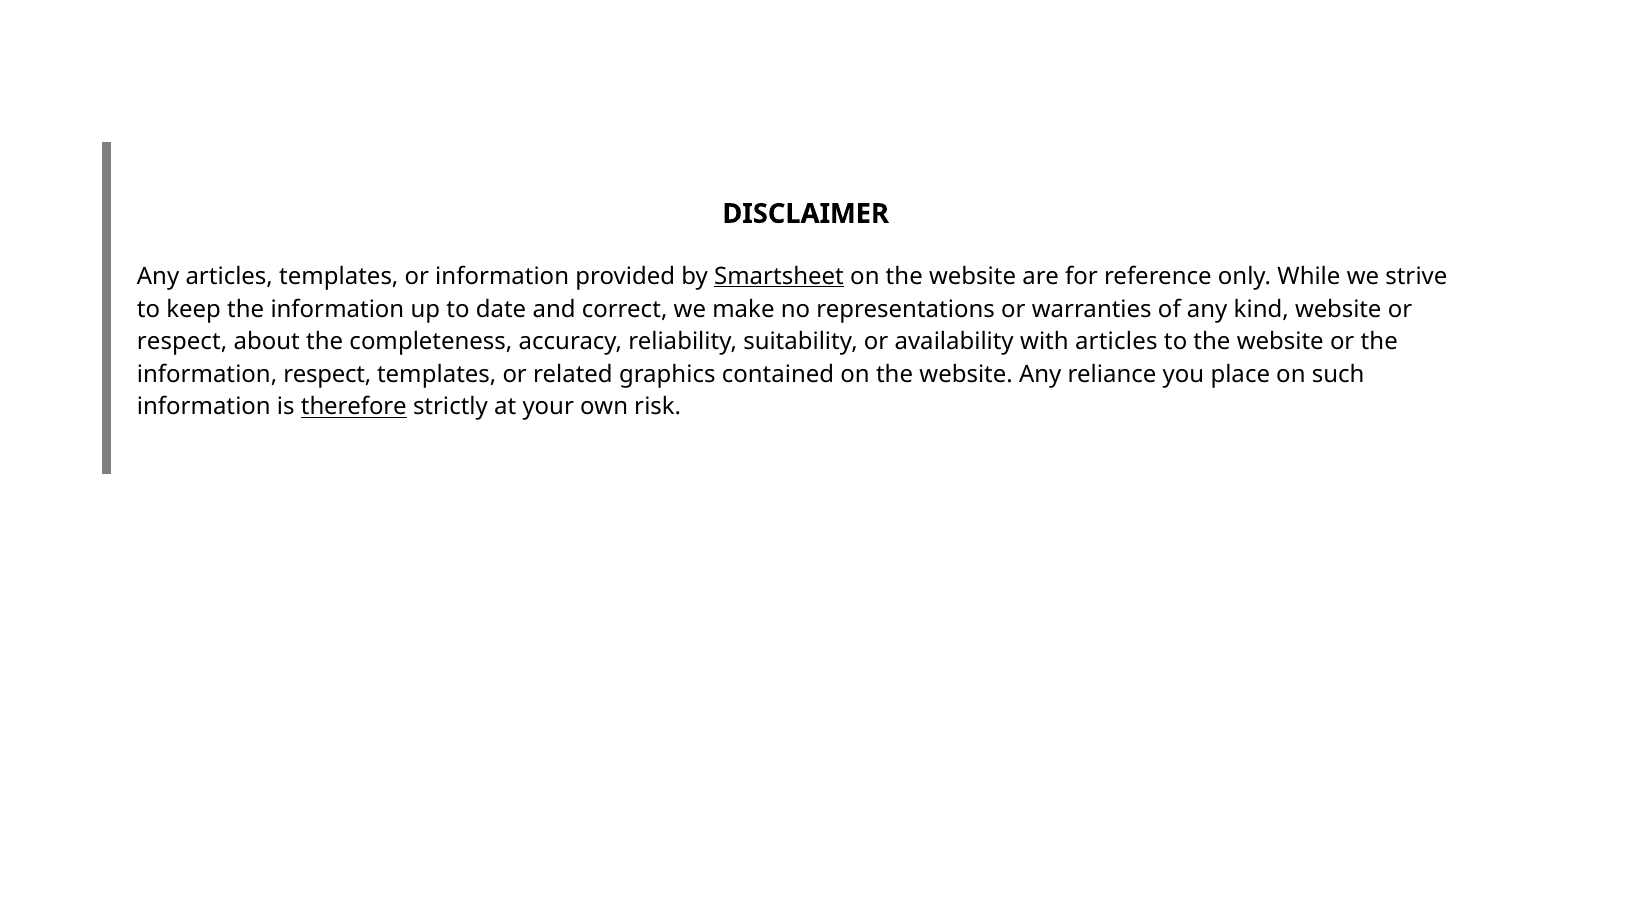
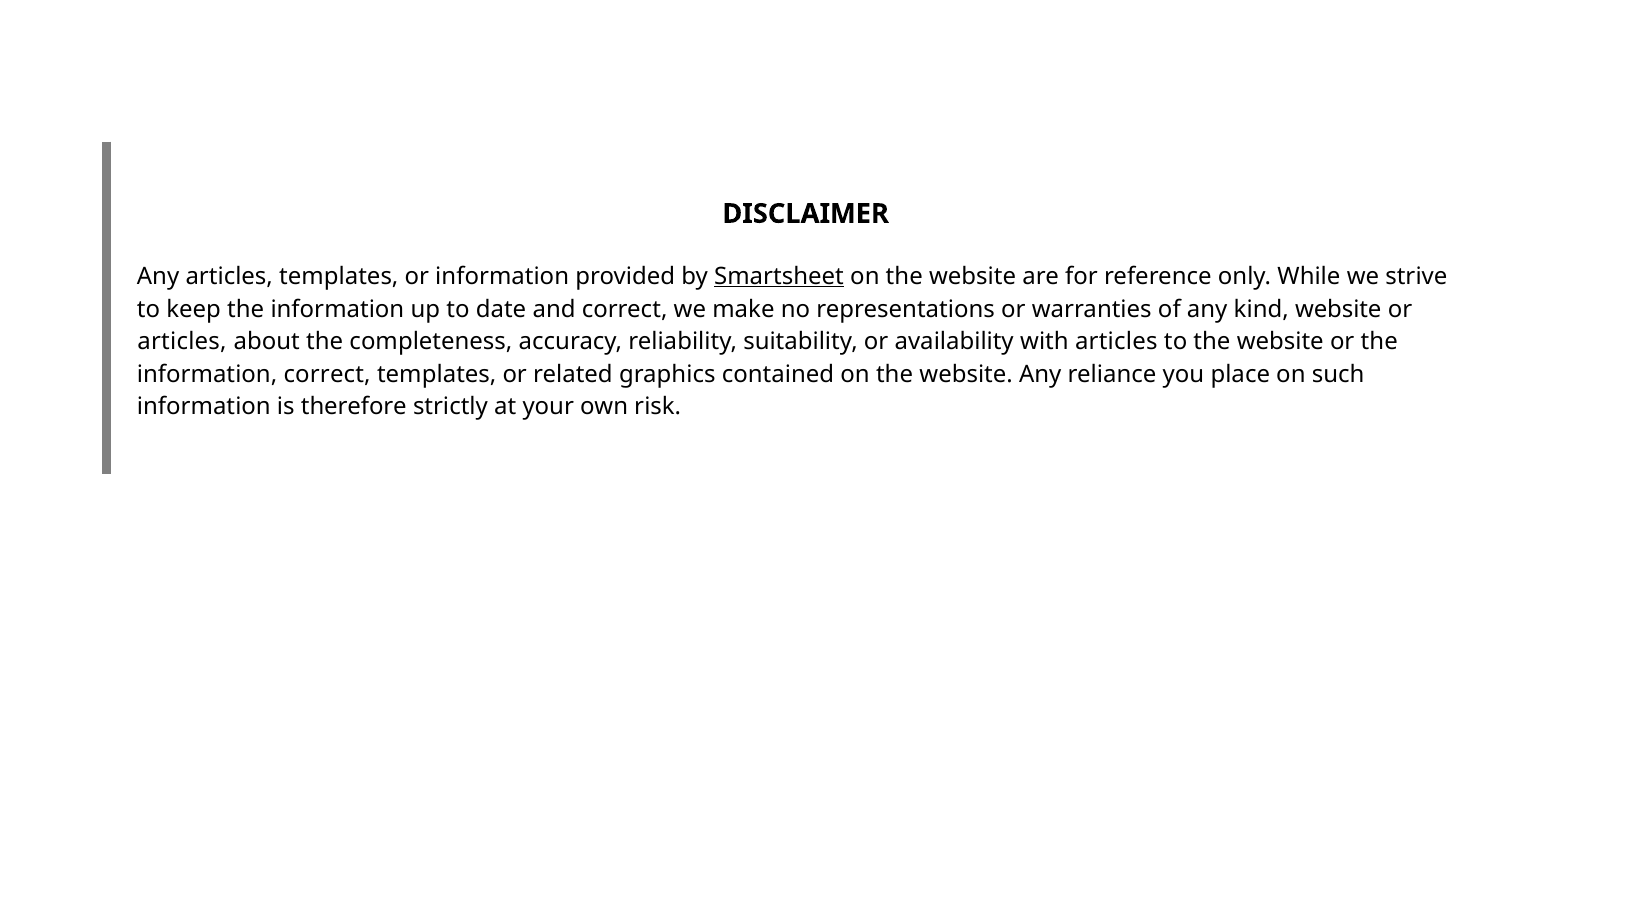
respect: respect -> articles (182, 342)
information respect: respect -> correct (327, 374)
therefore underline: present -> none (354, 407)
